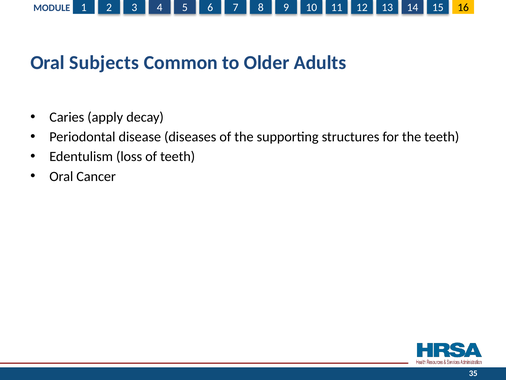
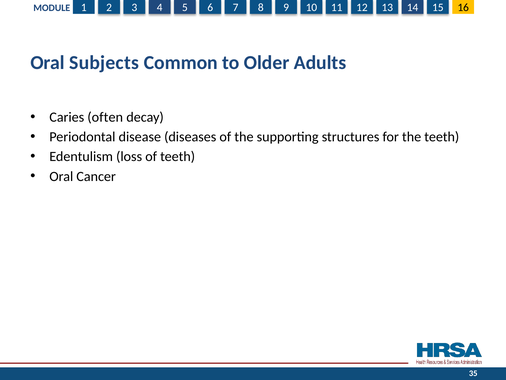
apply: apply -> often (105, 117)
